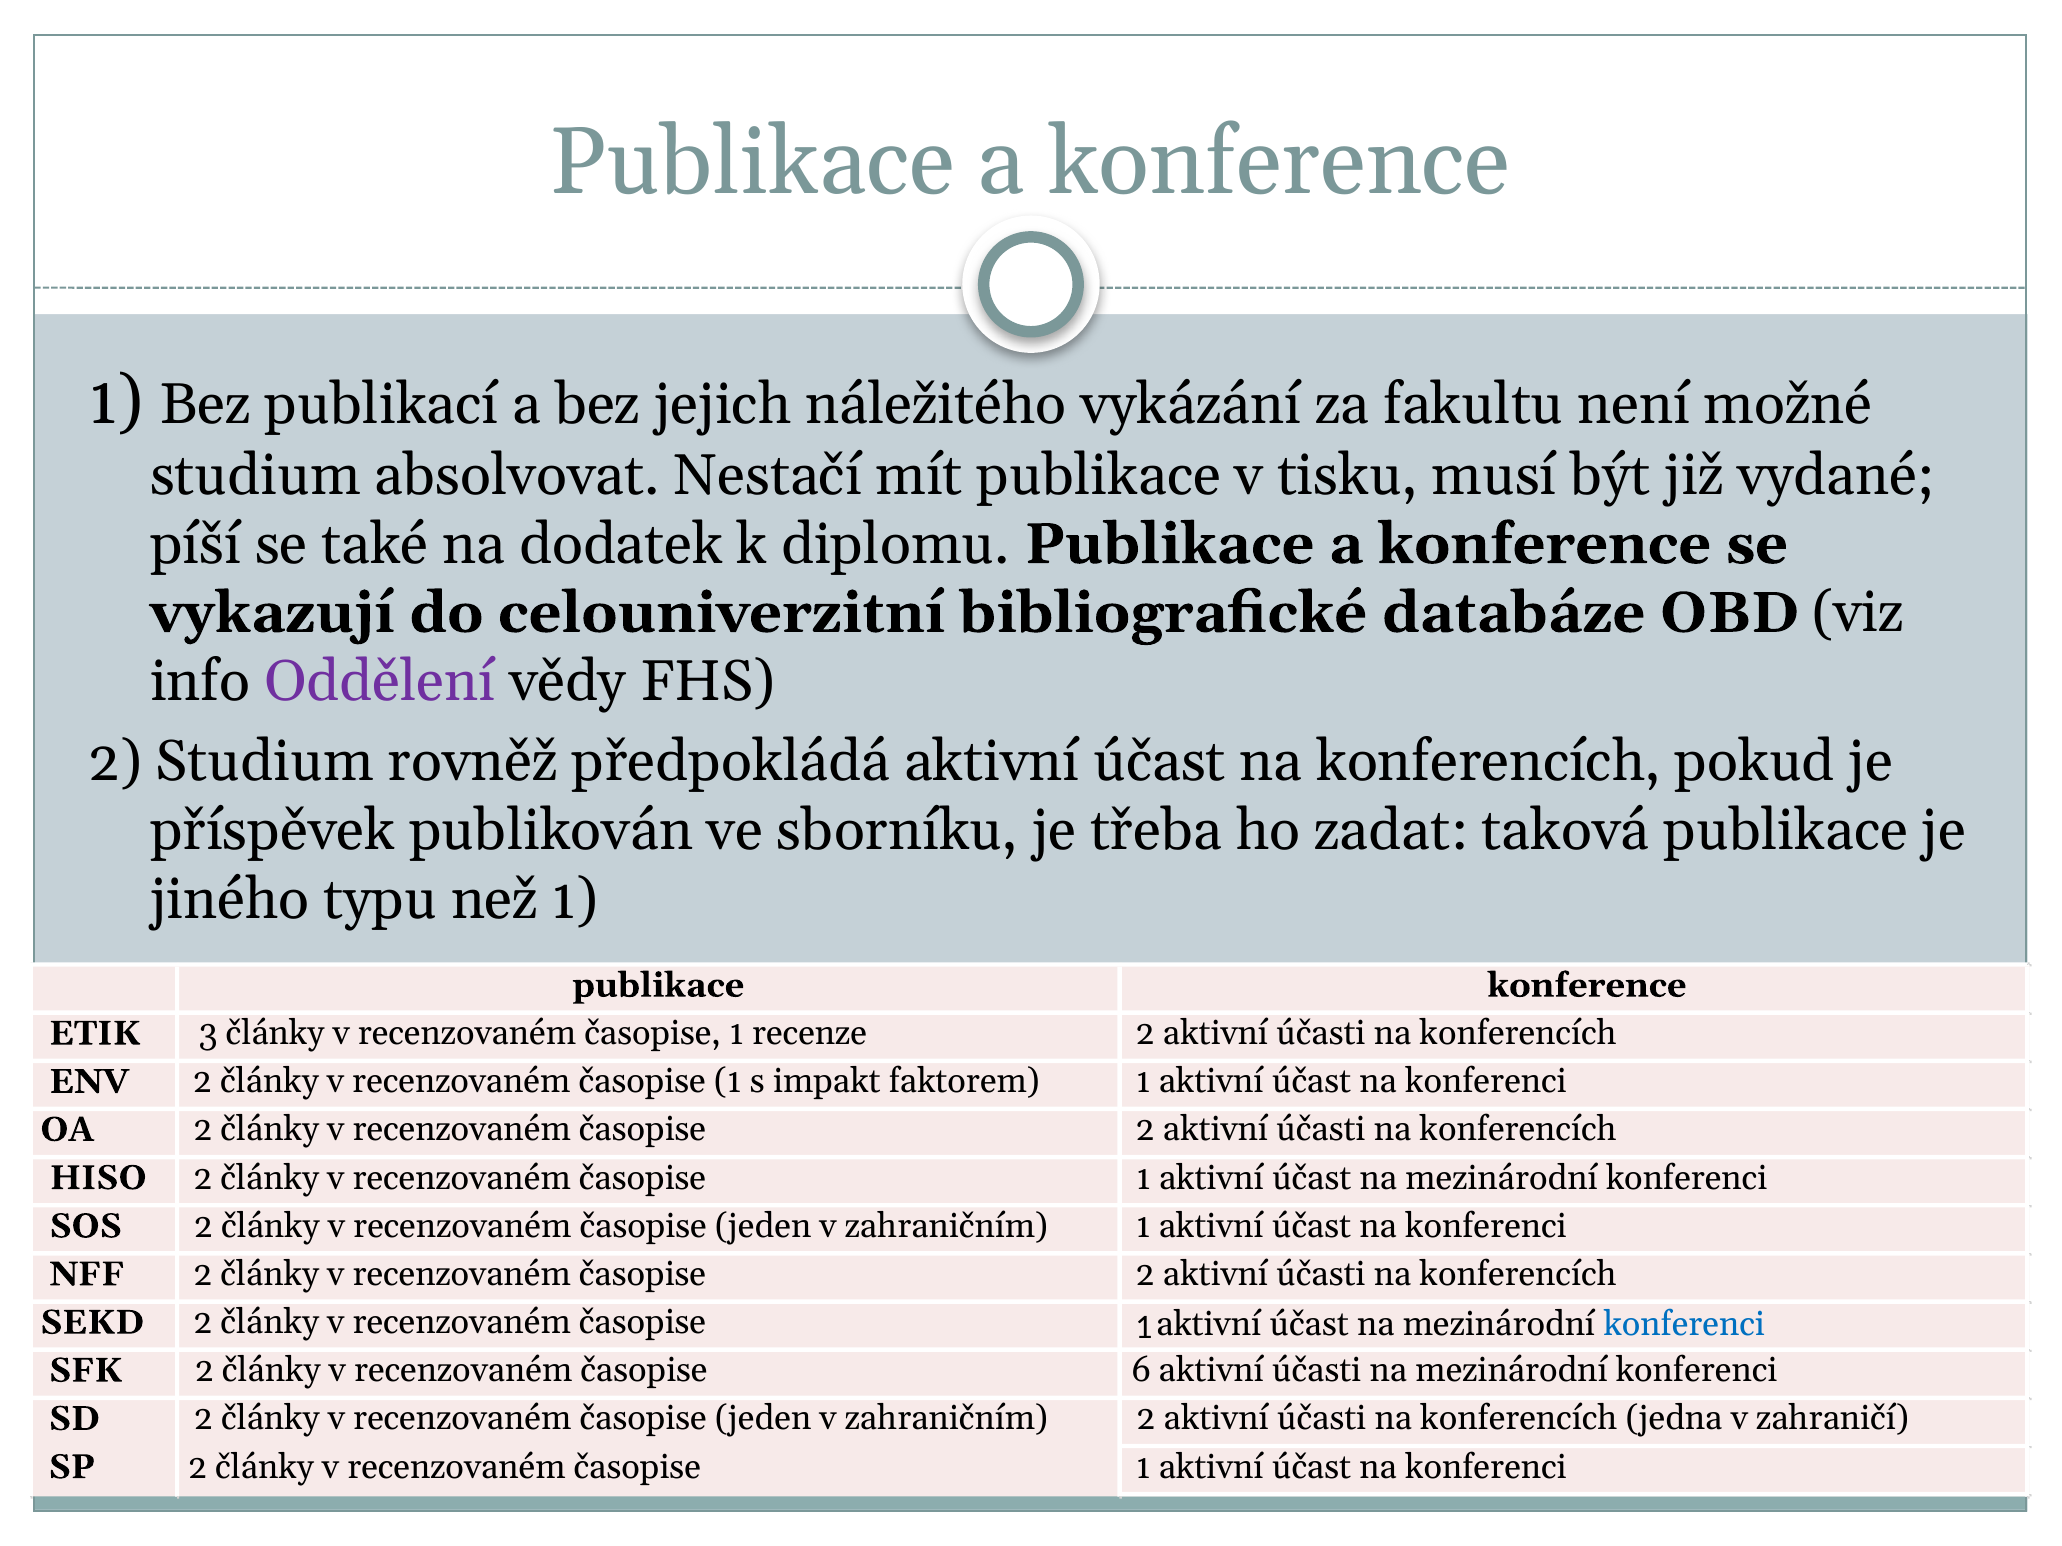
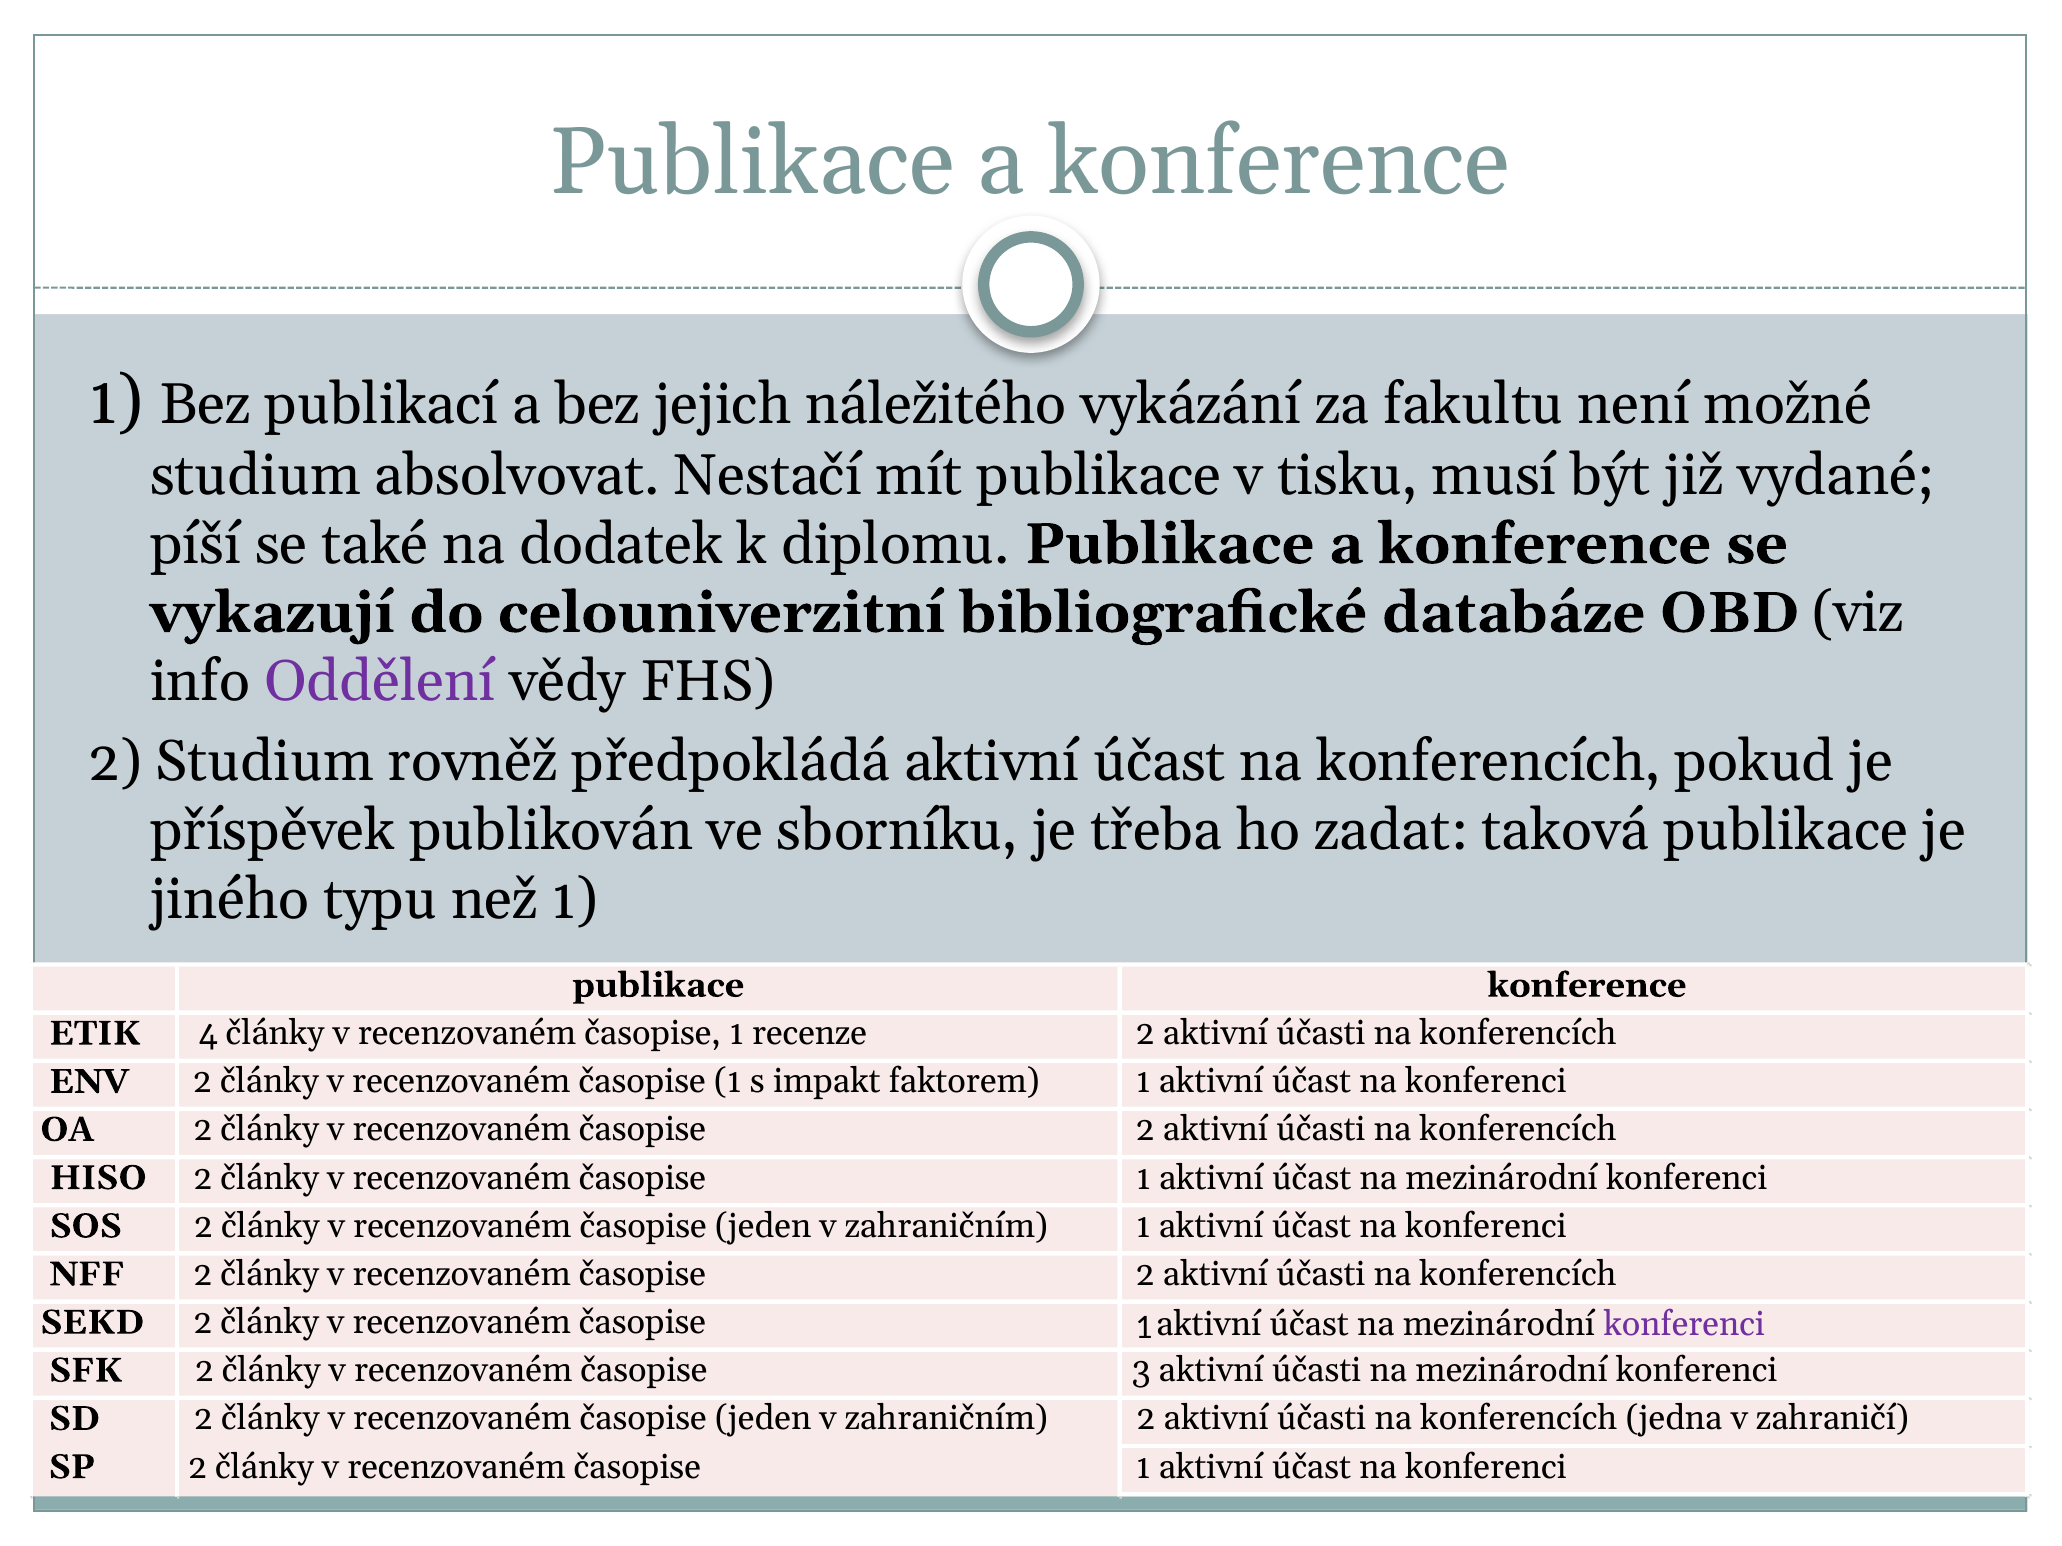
3: 3 -> 4 (208, 1034)
konferenci colour: blue -> purple (1684, 1325)
6: 6 -> 3 (1141, 1371)
